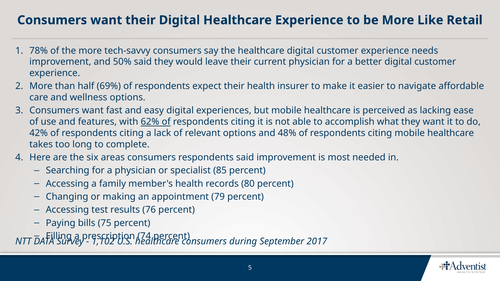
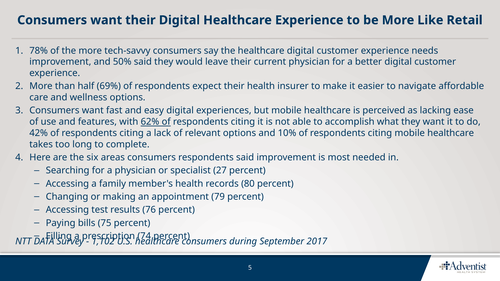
48%: 48% -> 10% (287, 133)
85: 85 -> 27 (220, 171)
